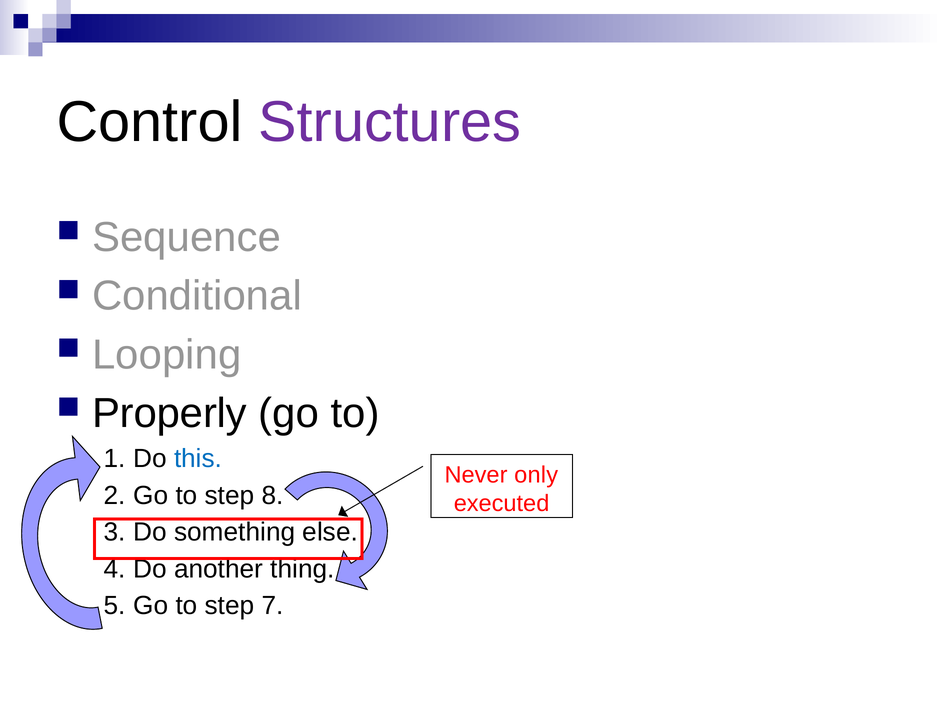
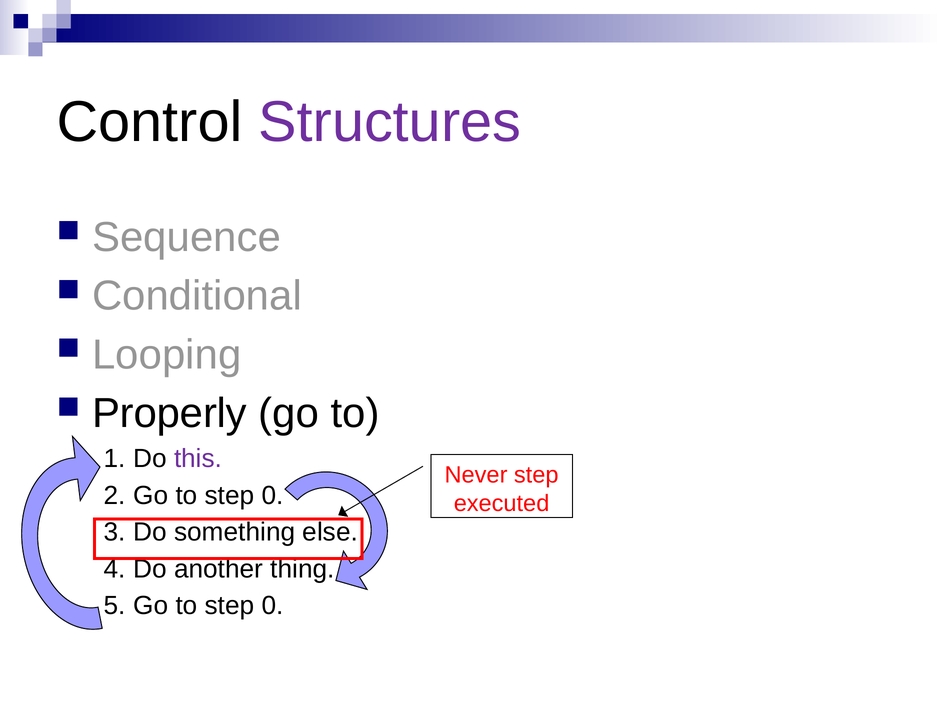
this colour: blue -> purple (198, 459)
Never only: only -> step (536, 475)
8: 8 -> 0 (273, 495)
7: 7 -> 0 (273, 606)
